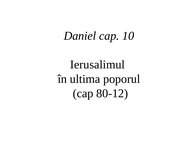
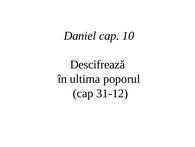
Ierusalimul: Ierusalimul -> Descifrează (98, 64)
80-12: 80-12 -> 31-12 (112, 93)
